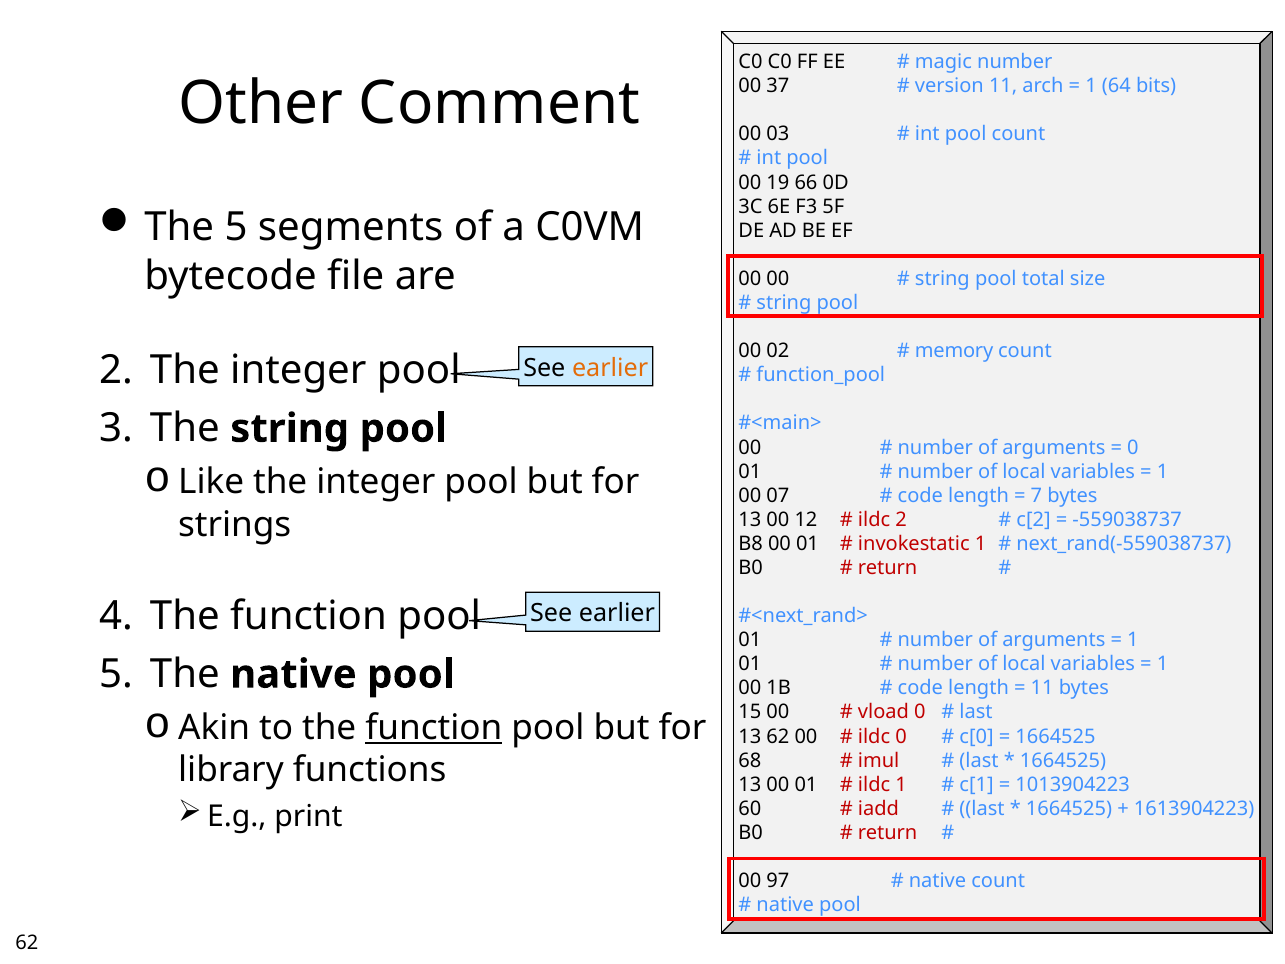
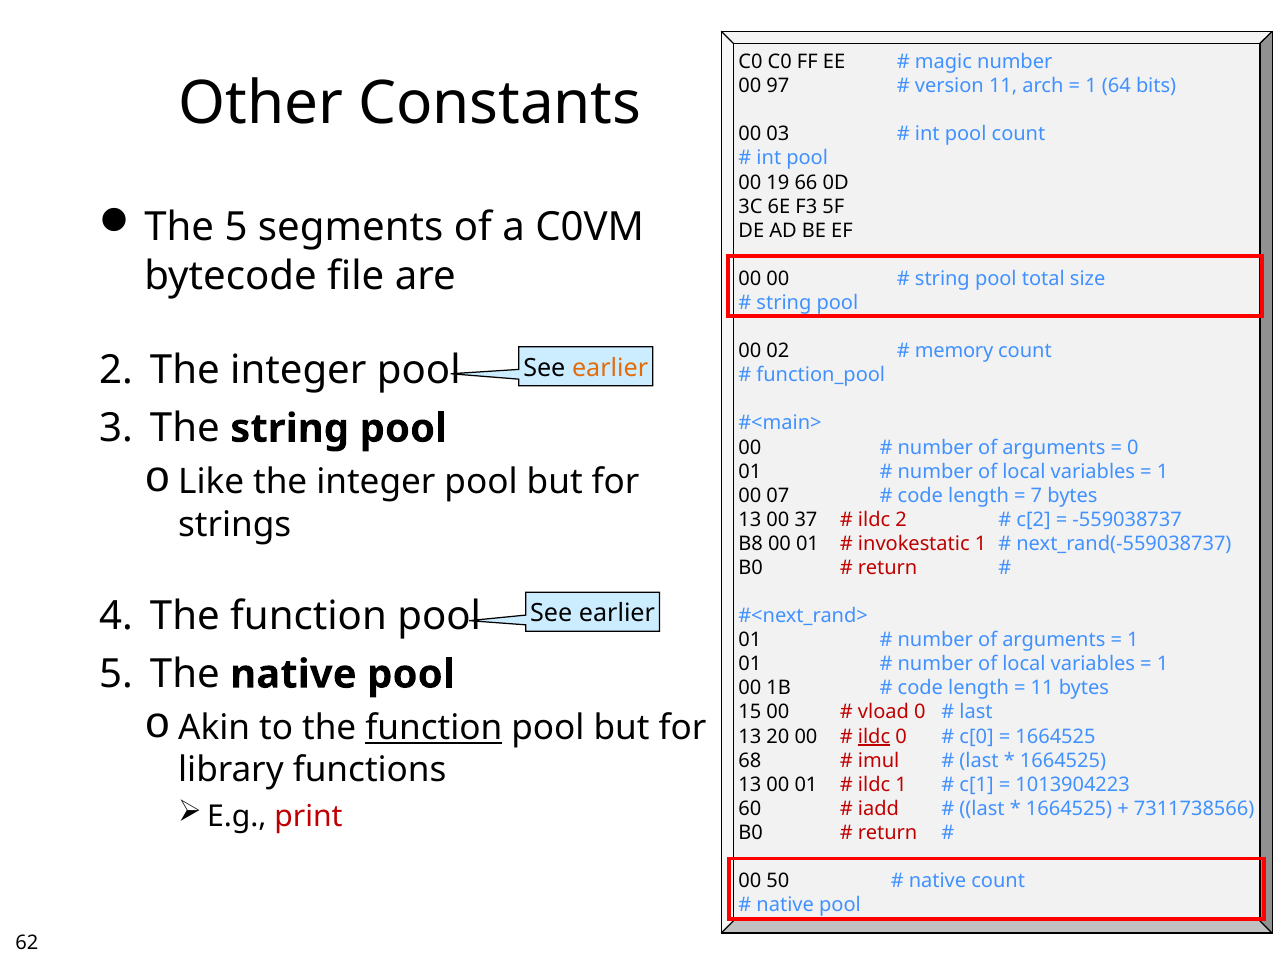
37: 37 -> 97 (778, 86)
Comment: Comment -> Constants (500, 103)
12: 12 -> 37 (806, 520)
13 62: 62 -> 20 (778, 736)
ildc underline: none -> present (874, 736)
print colour: black -> red (308, 816)
1613904223: 1613904223 -> 7311738566 (1194, 809)
97: 97 -> 50 (778, 881)
